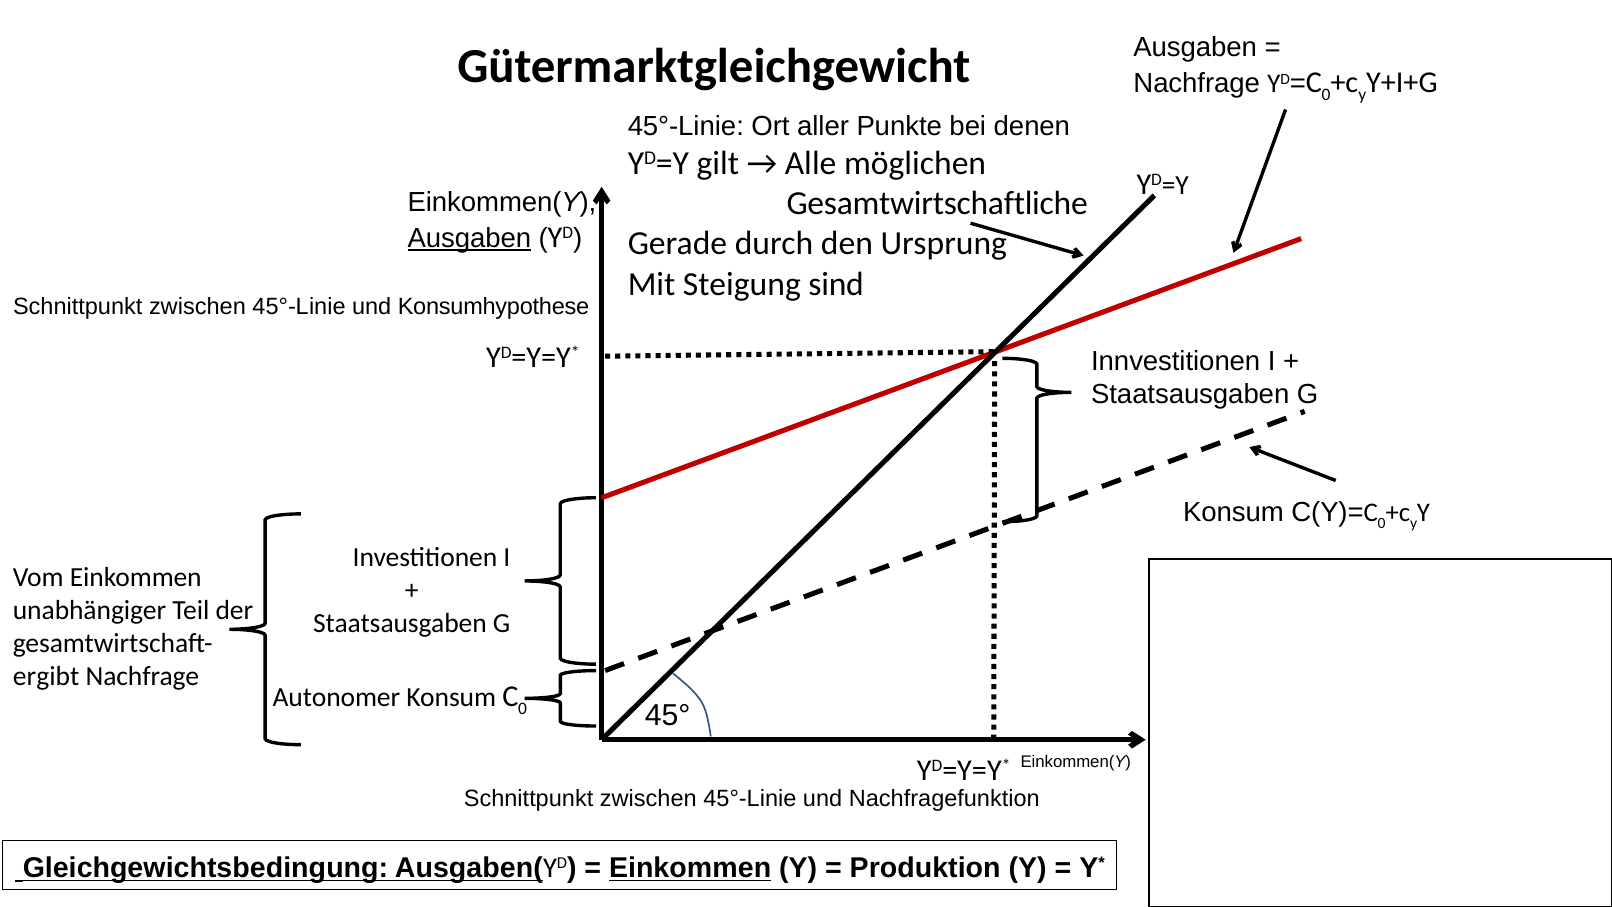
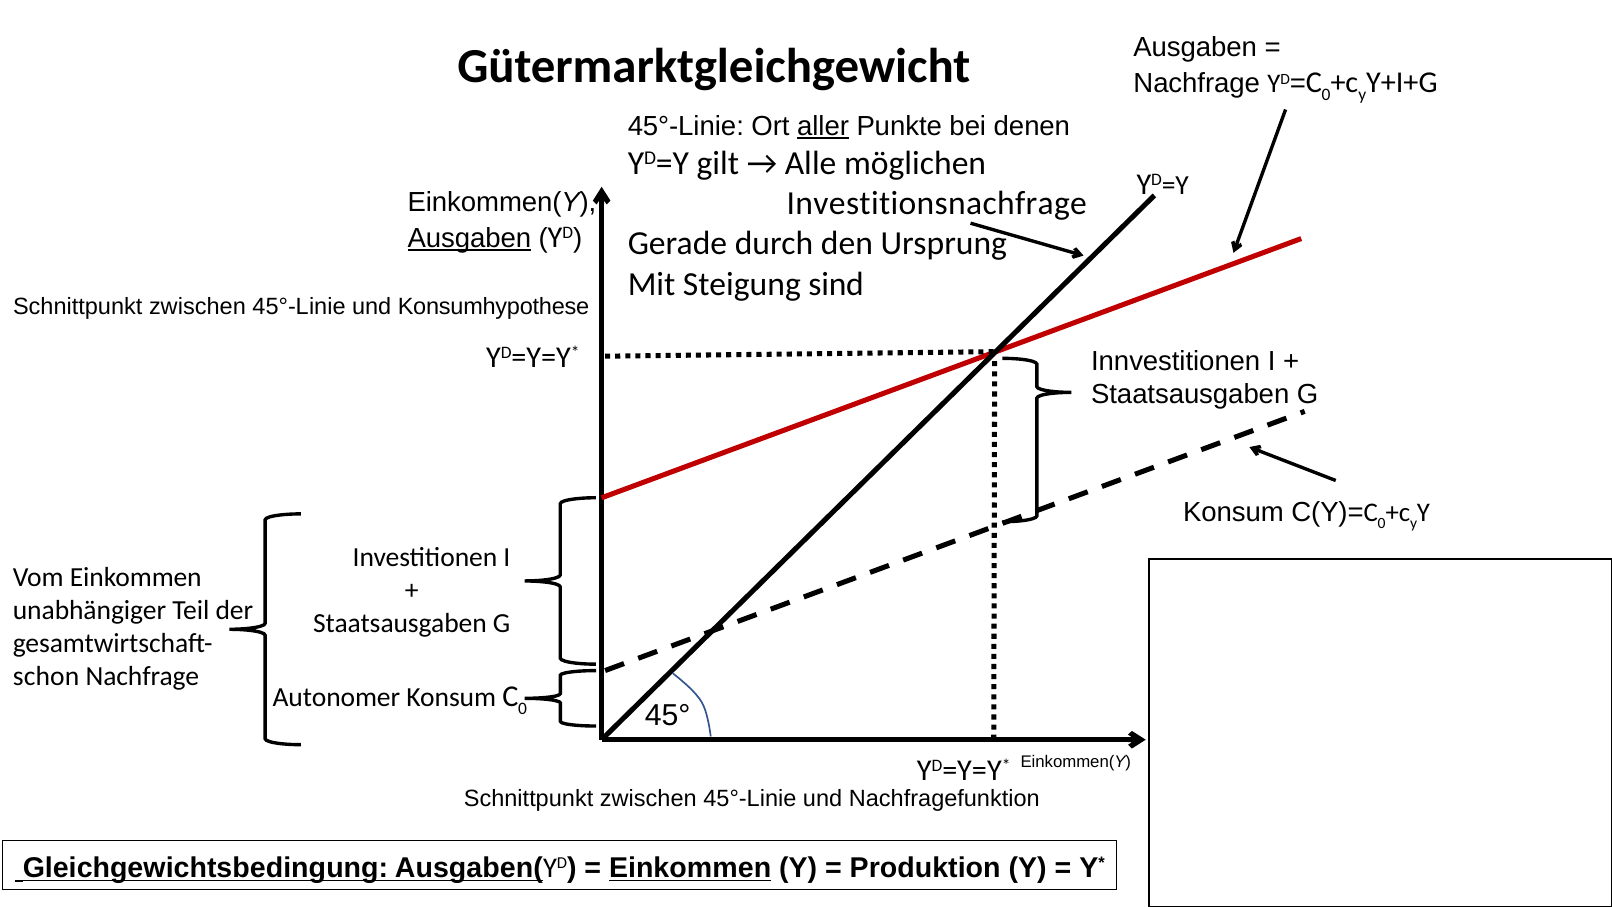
aller underline: none -> present (823, 126)
Gesamtwirtschaftliche: Gesamtwirtschaftliche -> Investitionsnachfrage (937, 203)
ergibt: ergibt -> schon (46, 676)
